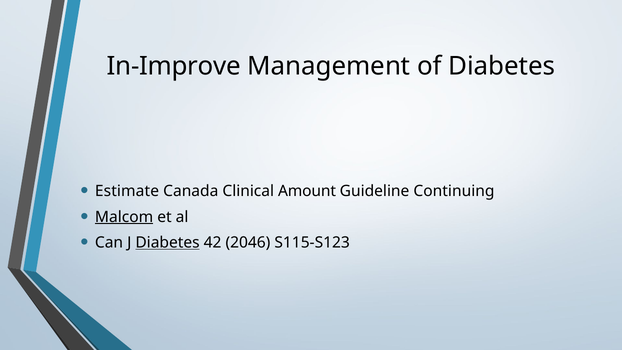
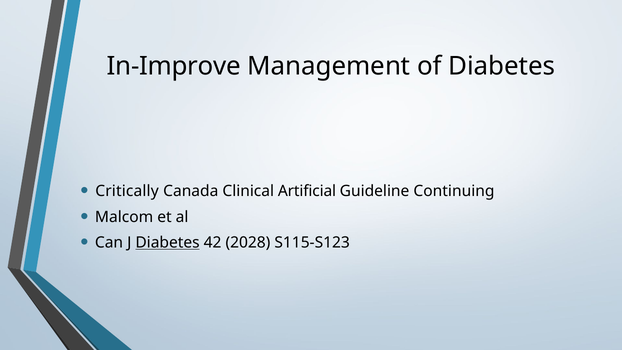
Estimate: Estimate -> Critically (127, 191)
Amount: Amount -> Artificial (307, 191)
Malcom underline: present -> none (124, 217)
2046: 2046 -> 2028 (248, 242)
